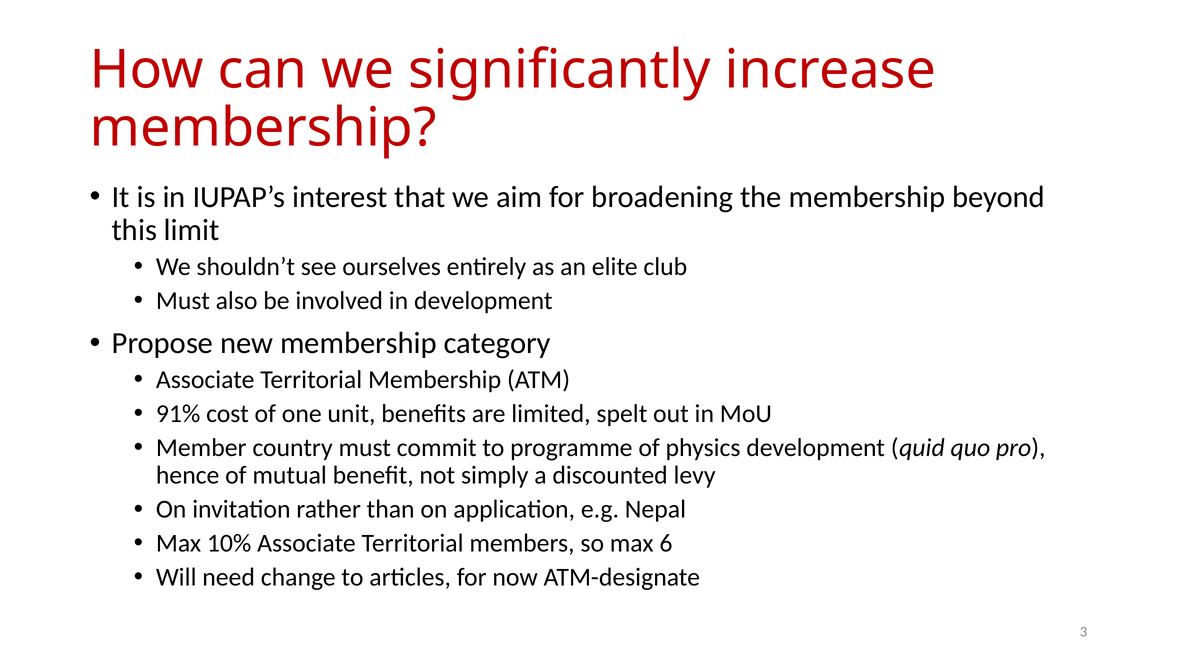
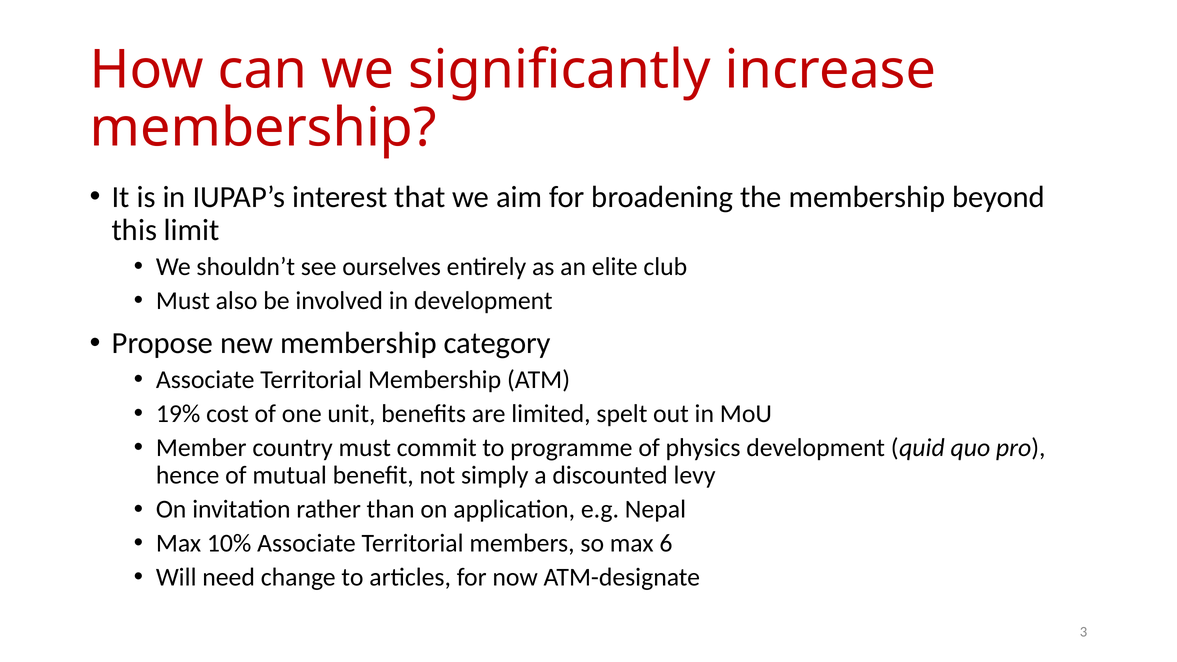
91%: 91% -> 19% (178, 414)
